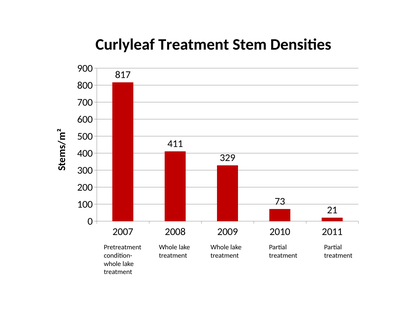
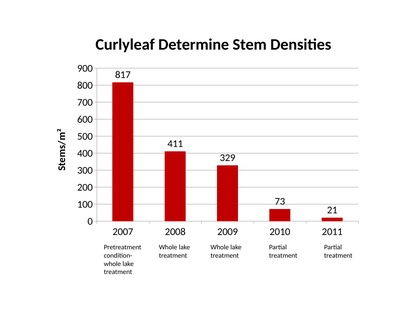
Curlyleaf Treatment: Treatment -> Determine (194, 45)
